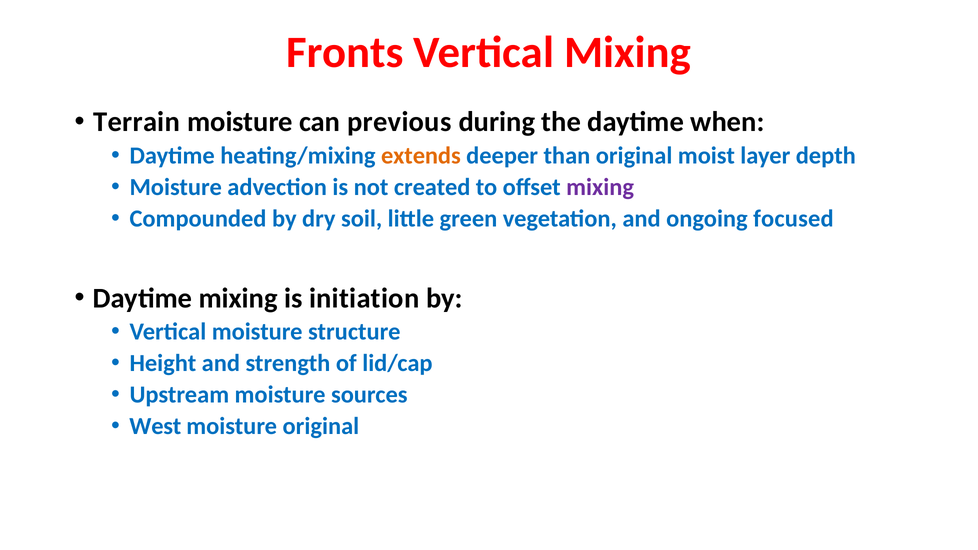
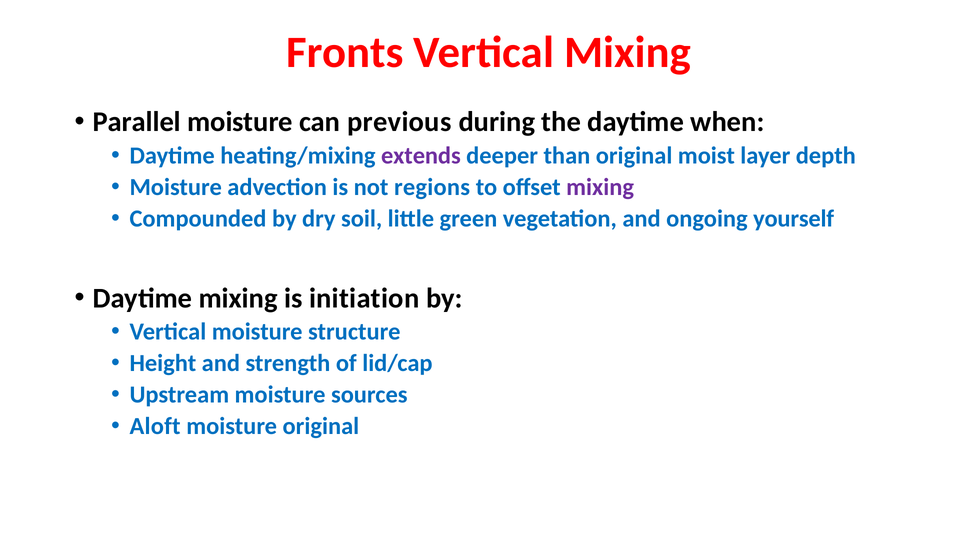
Terrain: Terrain -> Parallel (137, 122)
extends colour: orange -> purple (421, 156)
created: created -> regions (432, 187)
focused: focused -> yourself (794, 219)
West: West -> Aloft (155, 426)
